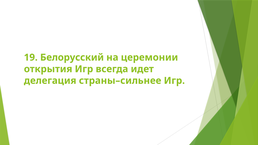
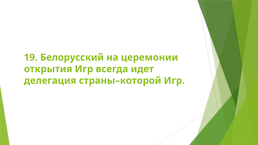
страны–сильнее: страны–сильнее -> страны–которой (120, 81)
